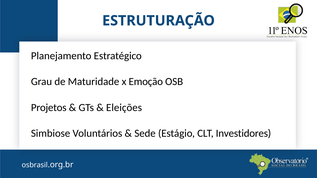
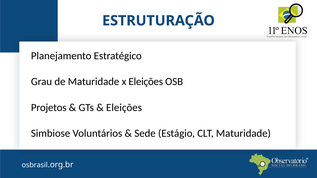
x Emoção: Emoção -> Eleições (146, 81)
CLT Investidores: Investidores -> Maturidade (243, 133)
